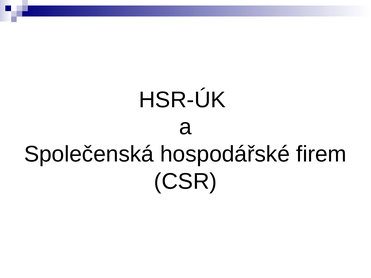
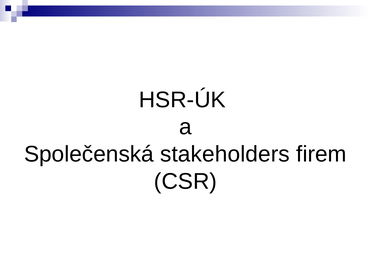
hospodářské: hospodářské -> stakeholders (225, 154)
